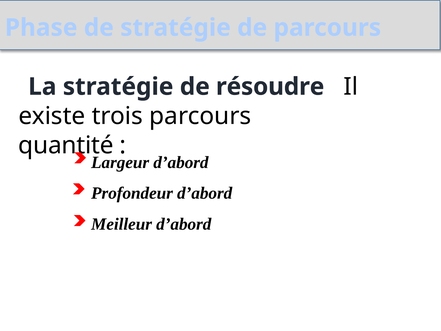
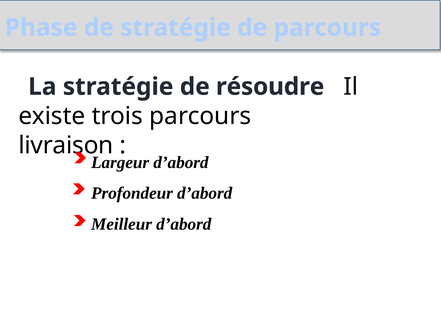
quantité: quantité -> livraison (66, 145)
